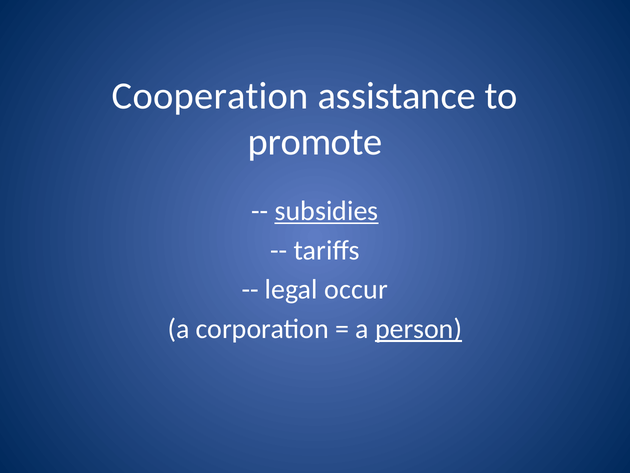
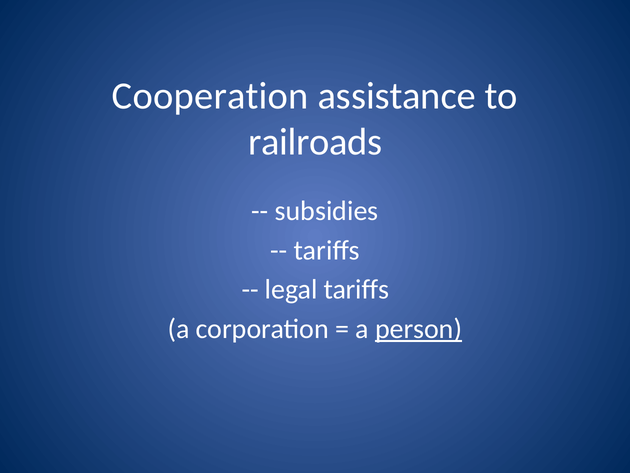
promote: promote -> railroads (315, 142)
subsidies underline: present -> none (327, 211)
legal occur: occur -> tariffs (356, 289)
